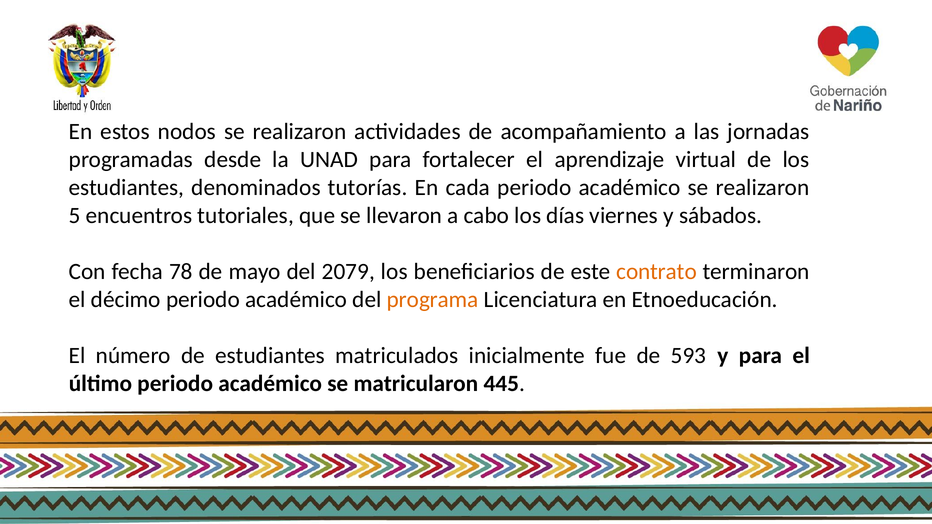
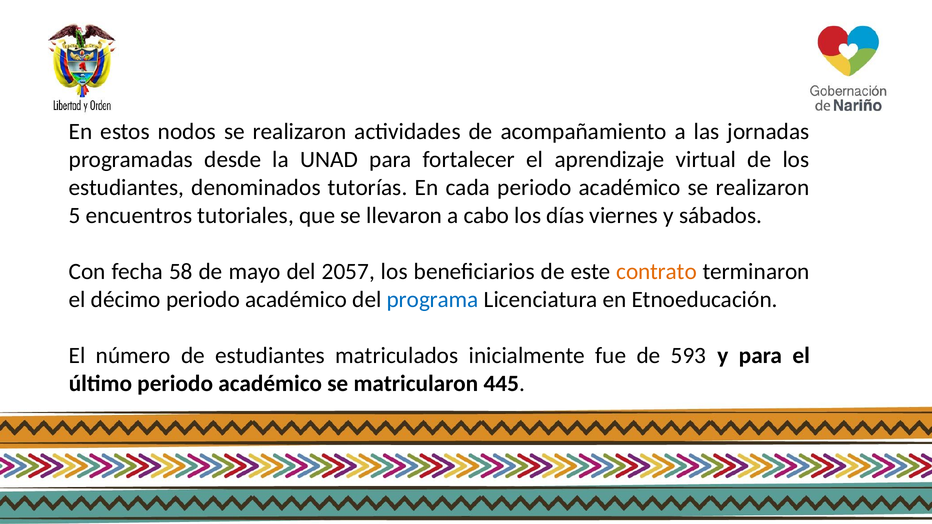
78: 78 -> 58 (181, 272)
2079: 2079 -> 2057 (348, 272)
programa colour: orange -> blue (433, 300)
